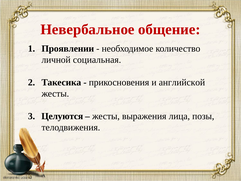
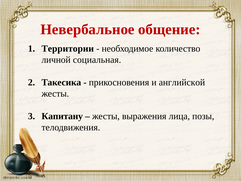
Проявлении: Проявлении -> Территории (68, 48)
Целуются: Целуются -> Капитану (62, 116)
